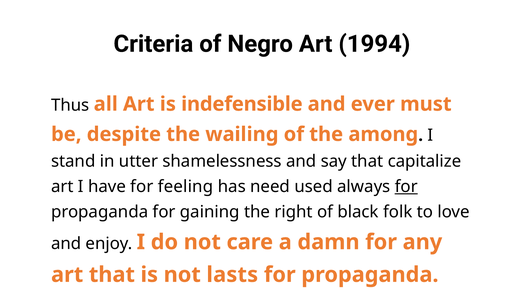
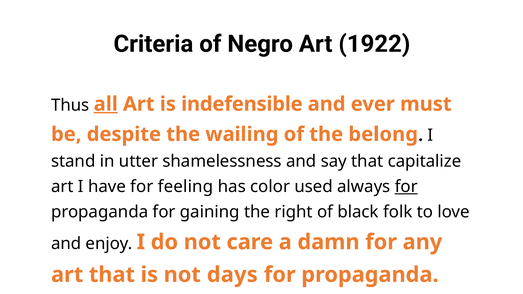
1994: 1994 -> 1922 (374, 44)
all underline: none -> present (106, 104)
among: among -> belong (383, 134)
need: need -> color (270, 187)
lasts: lasts -> days (232, 275)
